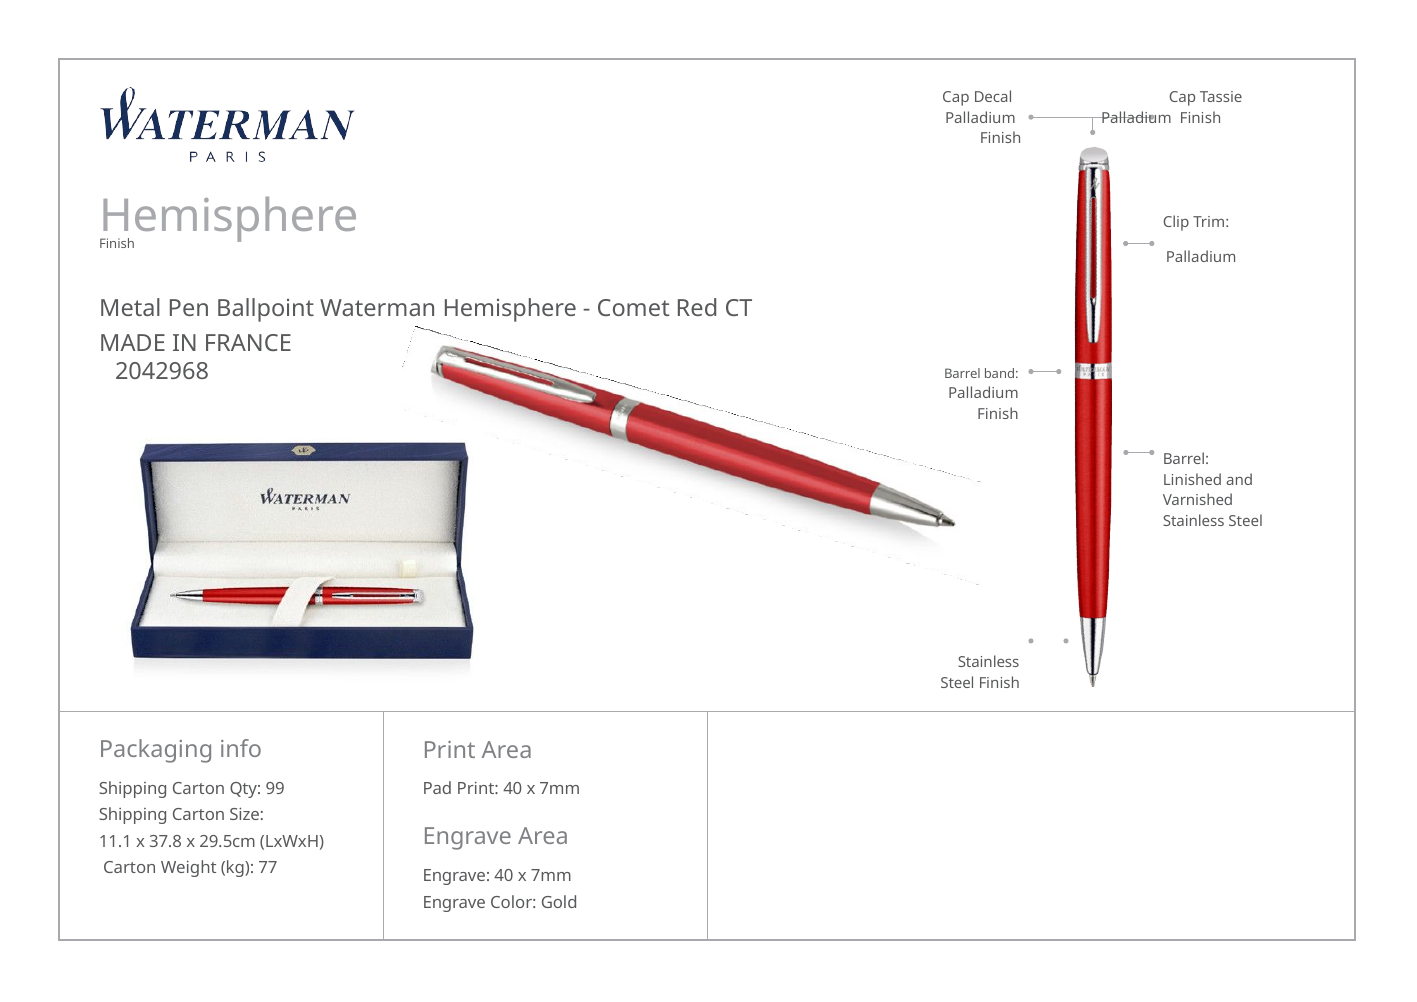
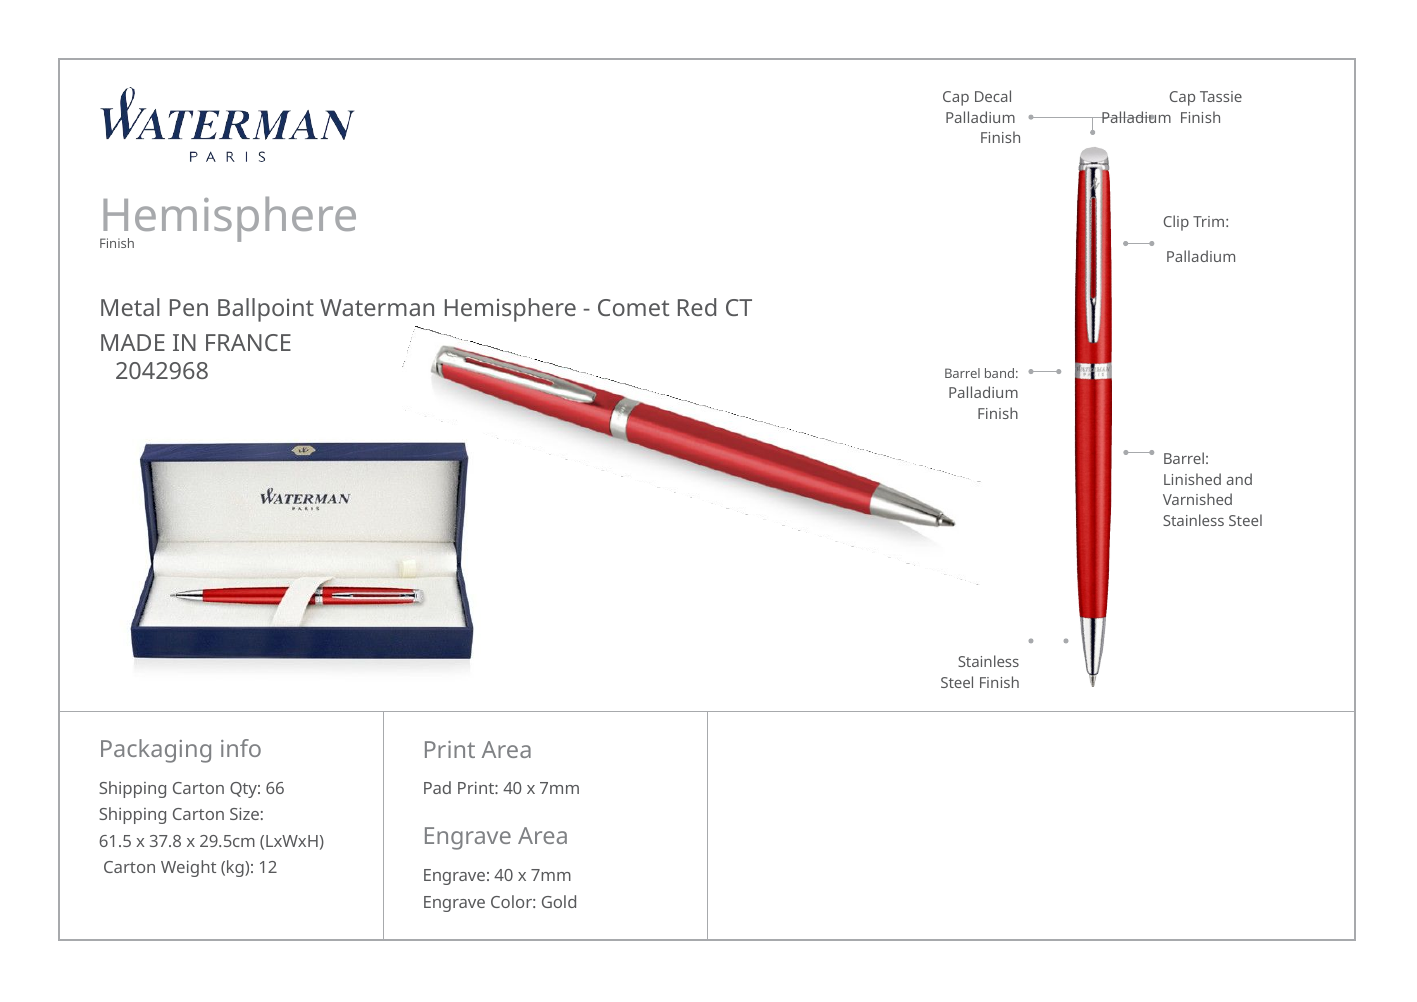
99: 99 -> 66 (275, 789)
11.1: 11.1 -> 61.5 (115, 842)
77: 77 -> 12 (268, 868)
